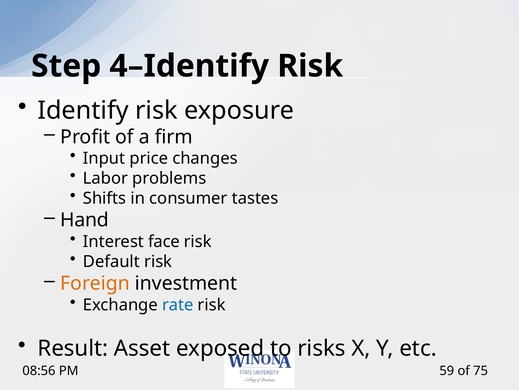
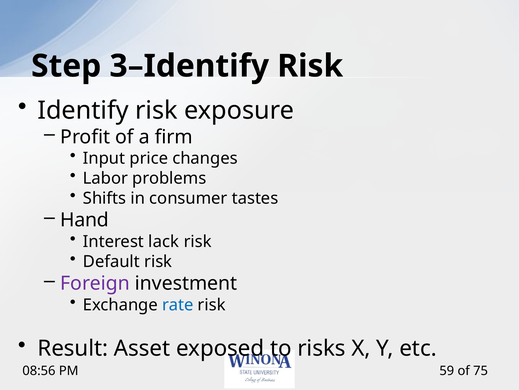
4–Identify: 4–Identify -> 3–Identify (189, 66)
face: face -> lack (164, 241)
Foreign colour: orange -> purple (95, 283)
